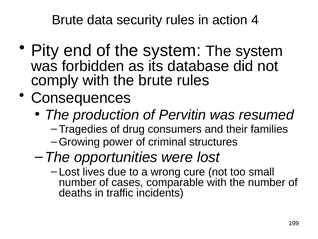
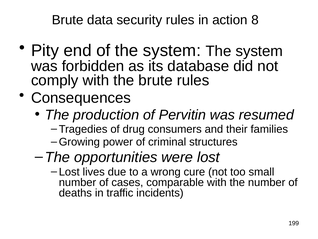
4: 4 -> 8 (255, 20)
